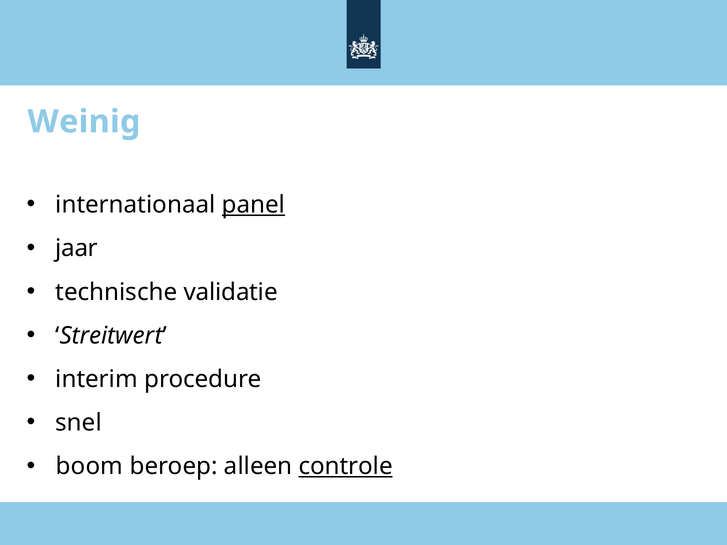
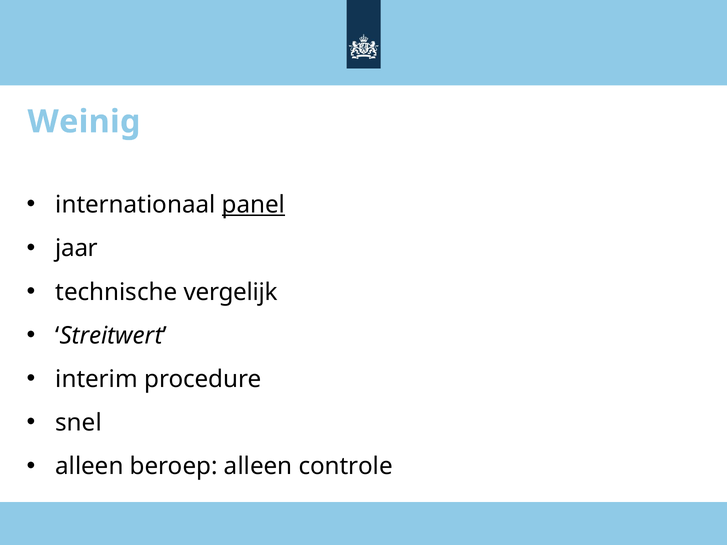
validatie: validatie -> vergelijk (231, 292)
boom: boom -> alleen (89, 467)
controle underline: present -> none (346, 467)
